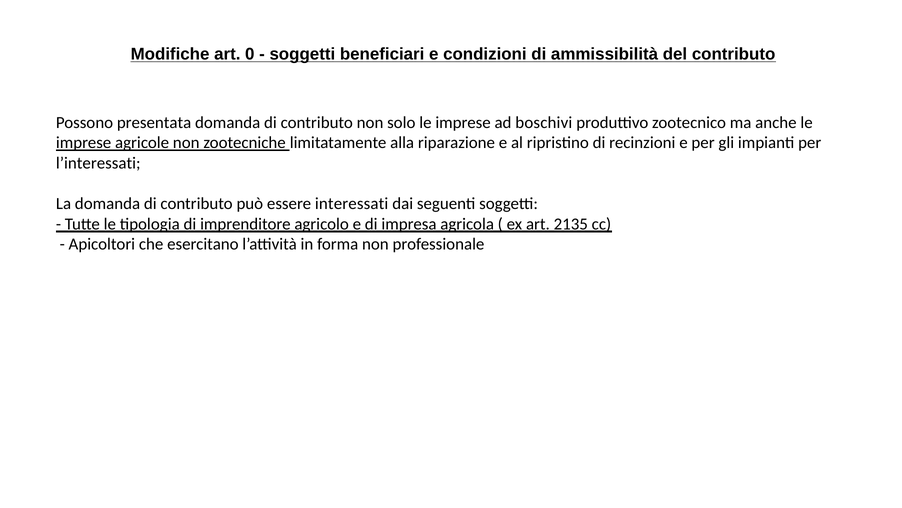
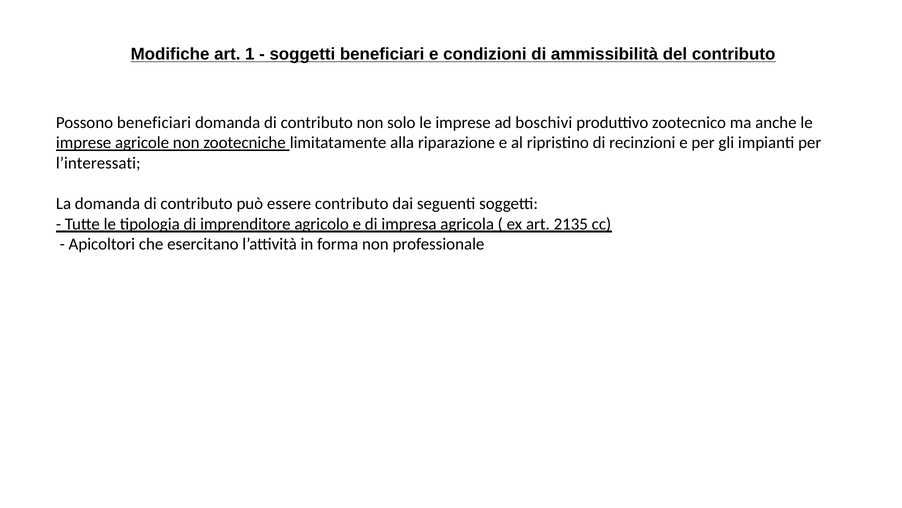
0: 0 -> 1 (250, 54)
Possono presentata: presentata -> beneficiari (154, 122)
essere interessati: interessati -> contributo (352, 203)
